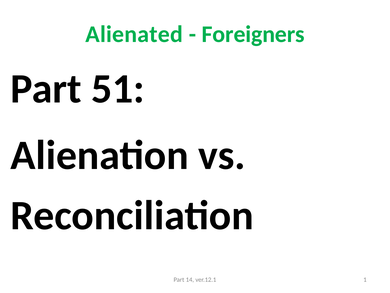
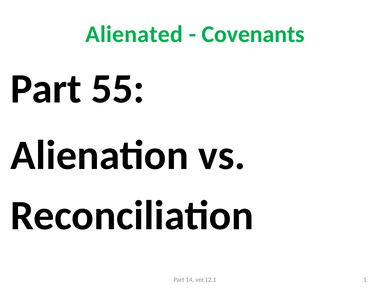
Foreigners: Foreigners -> Covenants (253, 34)
51: 51 -> 55 (118, 89)
